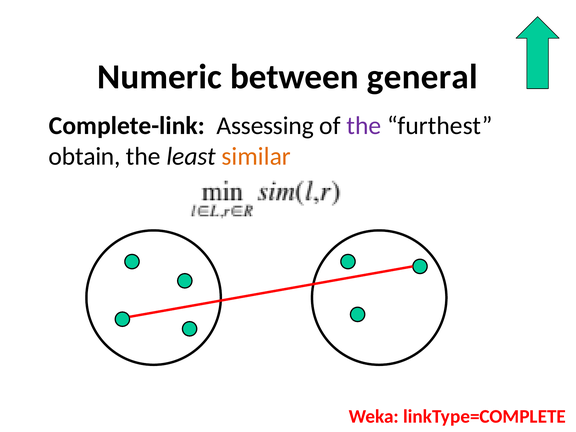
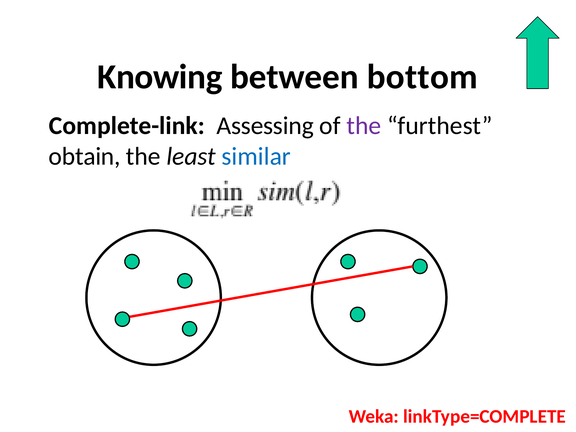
Numeric: Numeric -> Knowing (160, 77)
general: general -> bottom (422, 77)
similar colour: orange -> blue (256, 156)
